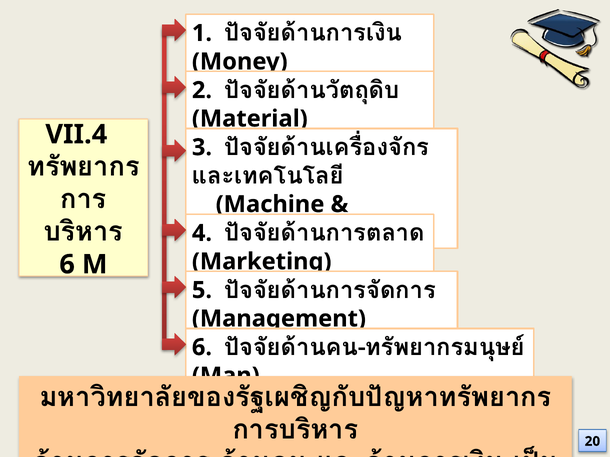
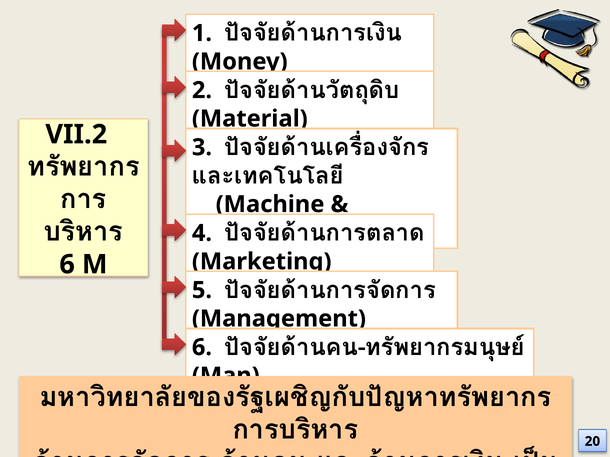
VII.4: VII.4 -> VII.2 (76, 135)
